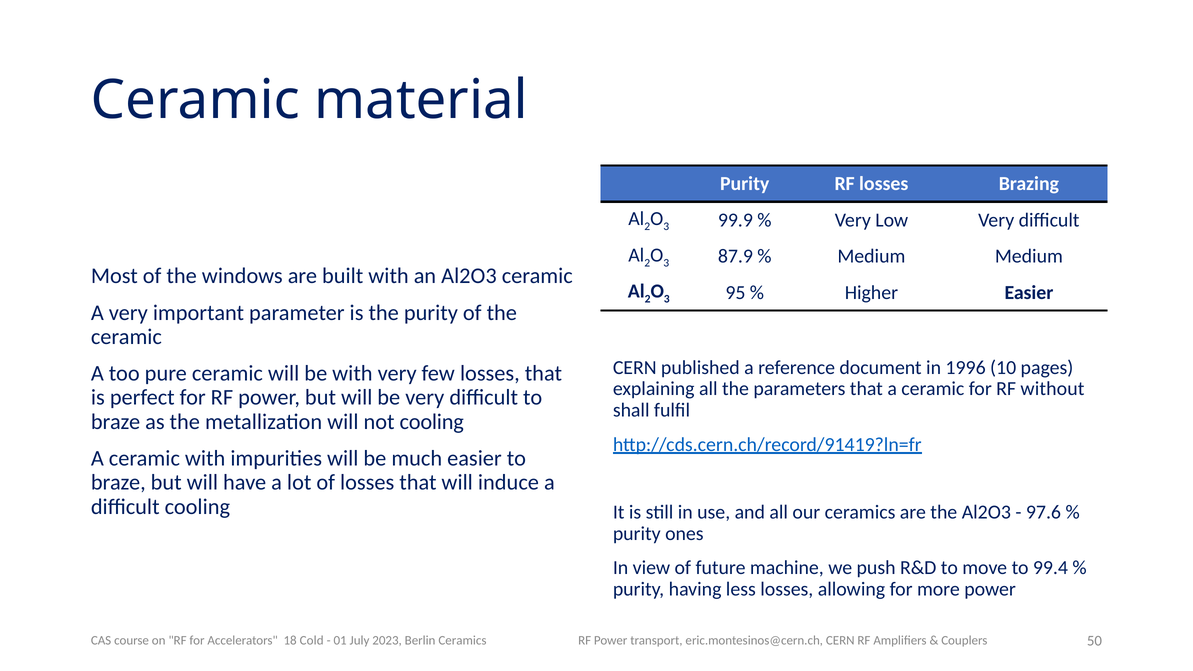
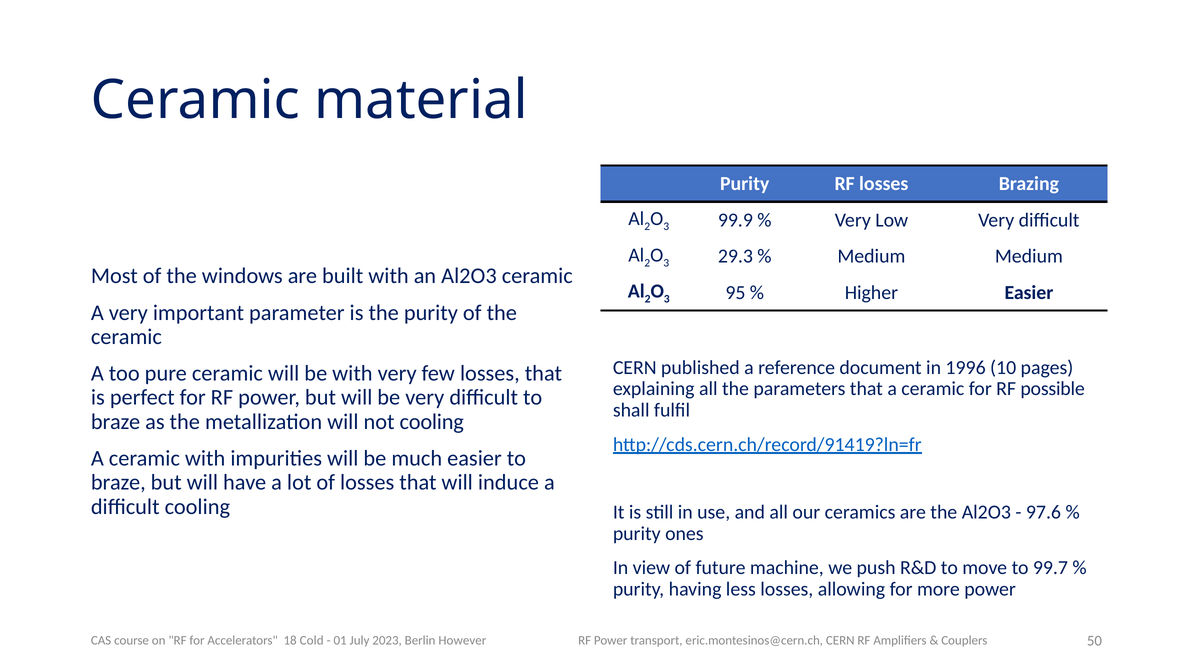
87.9: 87.9 -> 29.3 (735, 256)
without: without -> possible (1053, 389)
99.4: 99.4 -> 99.7 (1050, 568)
Berlin Ceramics: Ceramics -> However (462, 641)
